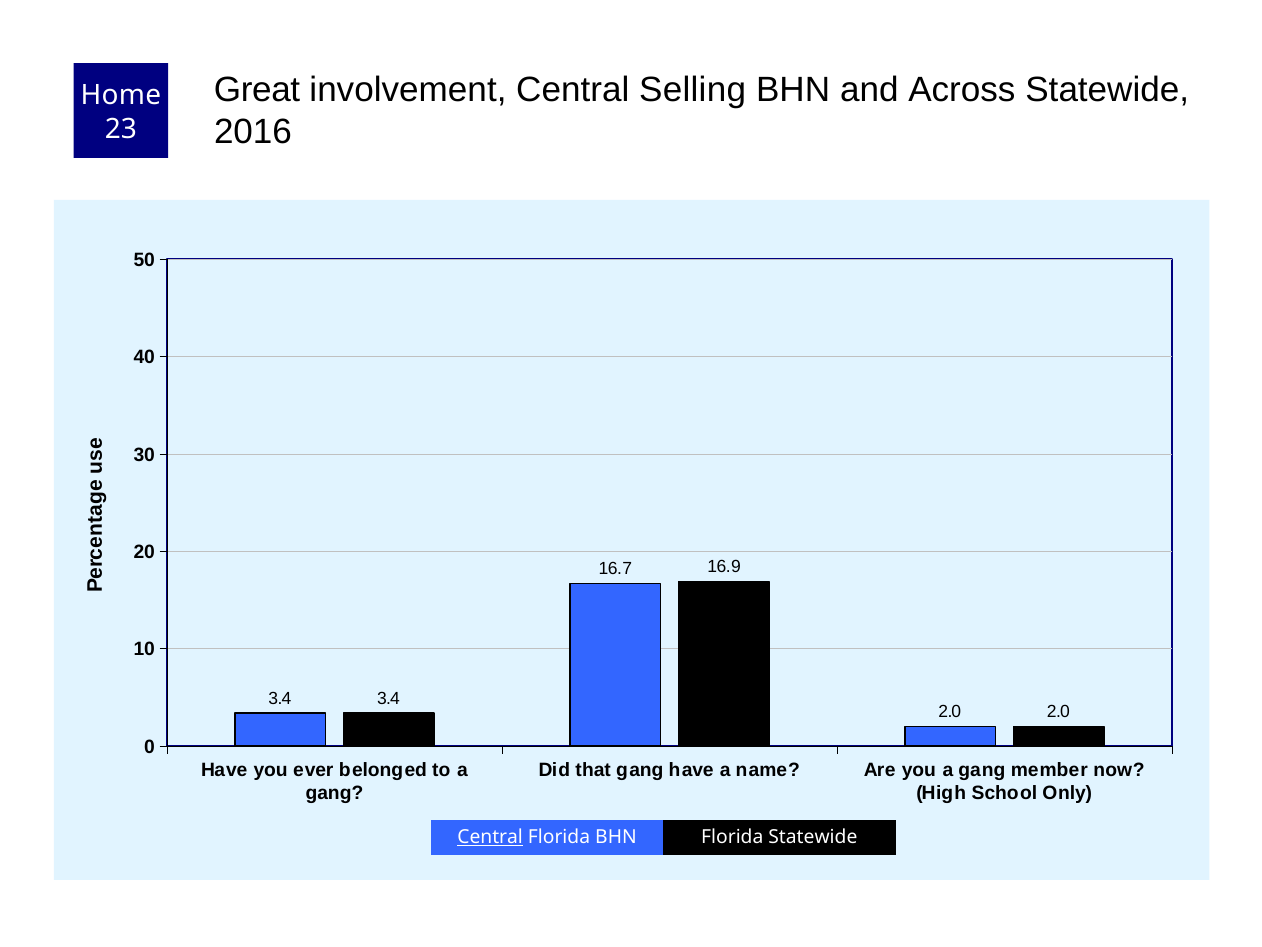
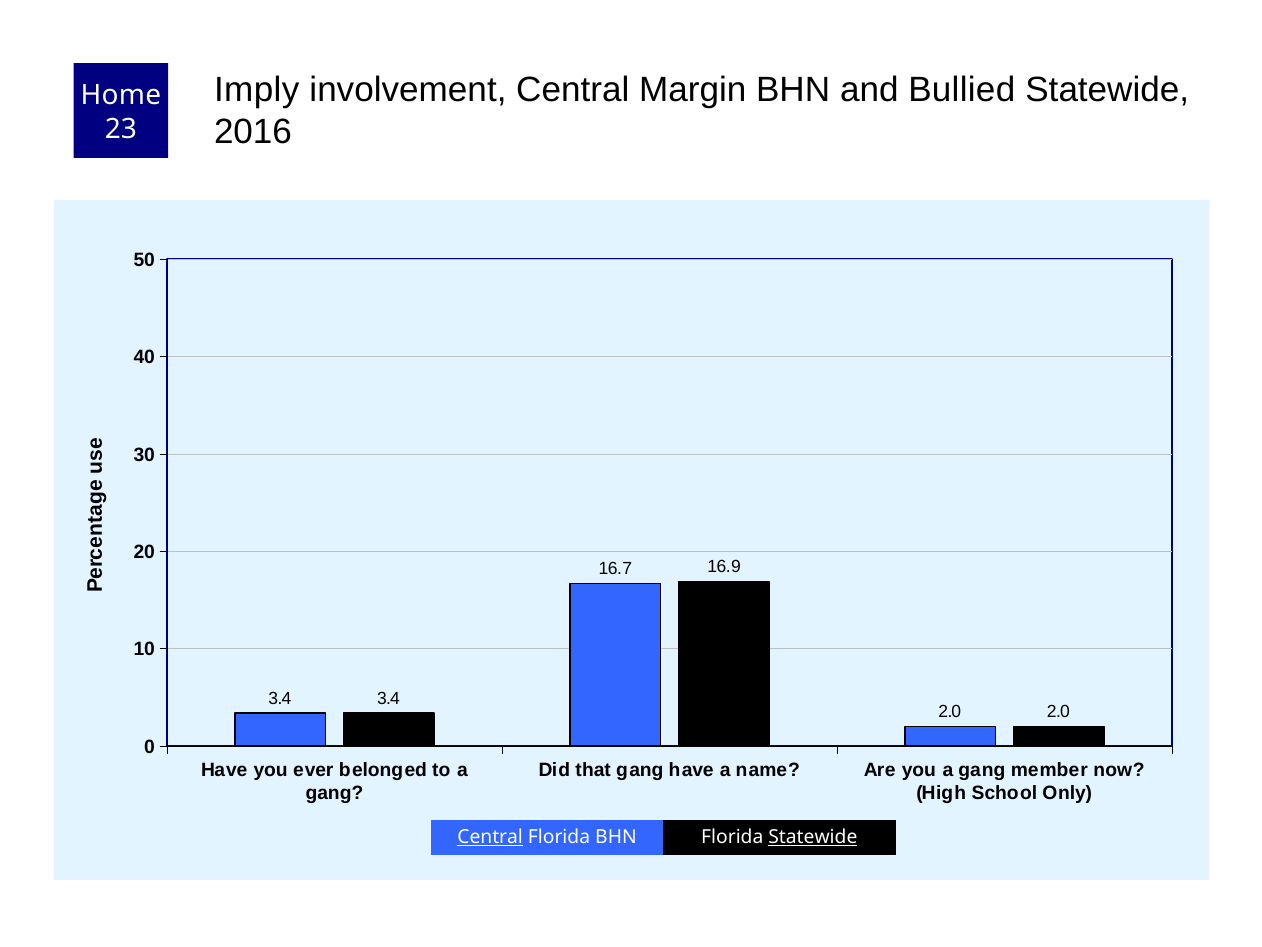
Great: Great -> Imply (257, 90)
Selling: Selling -> Margin (693, 90)
Across: Across -> Bullied (962, 90)
Statewide underline: none -> present (813, 837)
